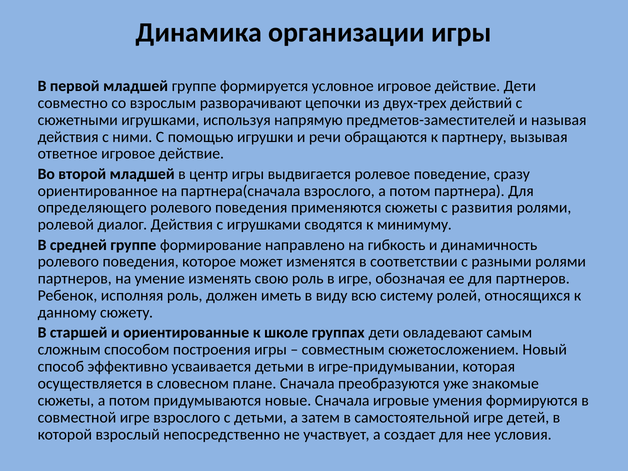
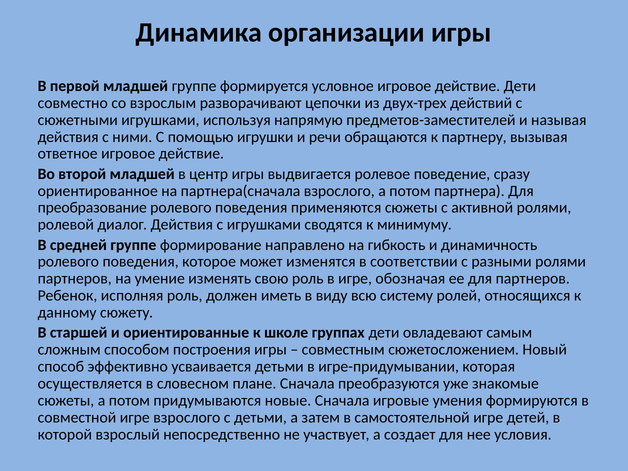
определяющего: определяющего -> преобразование (92, 208)
развития: развития -> активной (482, 208)
